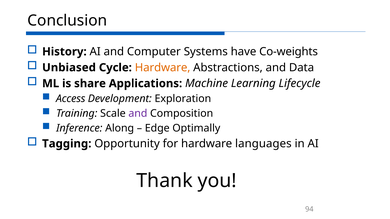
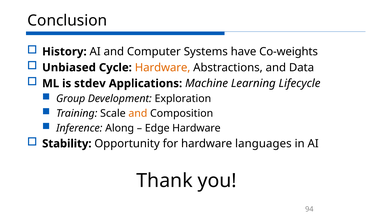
share: share -> stdev (90, 84)
Access: Access -> Group (71, 99)
and colour: purple -> orange (138, 114)
Edge Optimally: Optimally -> Hardware (196, 128)
Tagging: Tagging -> Stability (67, 144)
